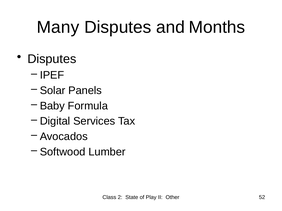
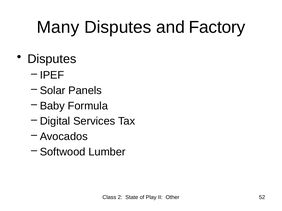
Months: Months -> Factory (217, 27)
